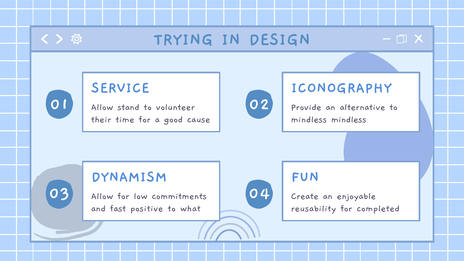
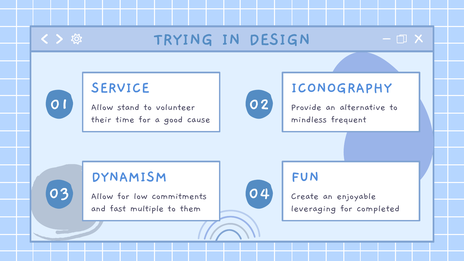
mindless mindless: mindless -> frequent (349, 119)
positive: positive -> multiple (147, 208)
what: what -> them (190, 208)
reusability: reusability -> leveraging (314, 208)
